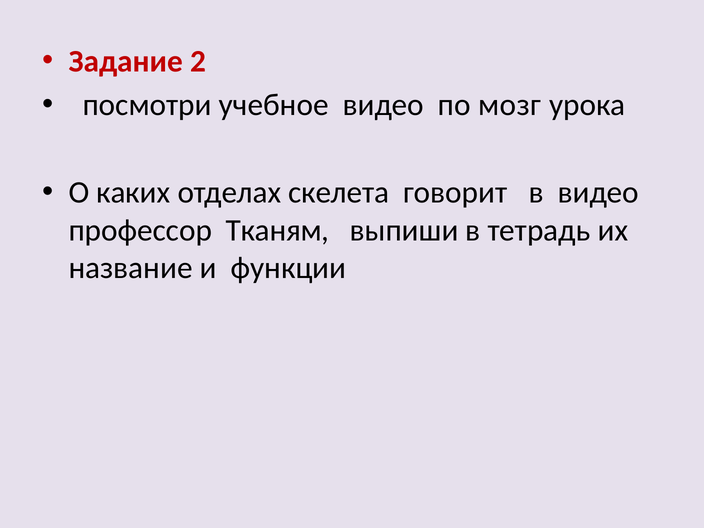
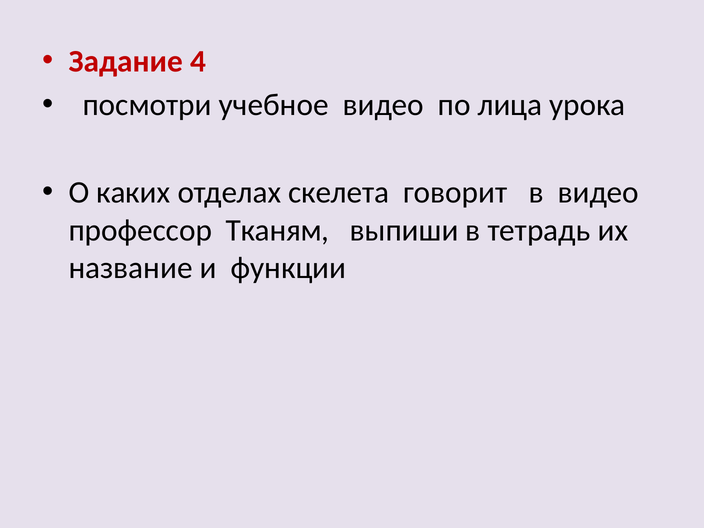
2: 2 -> 4 (198, 61)
мозг: мозг -> лица (510, 105)
